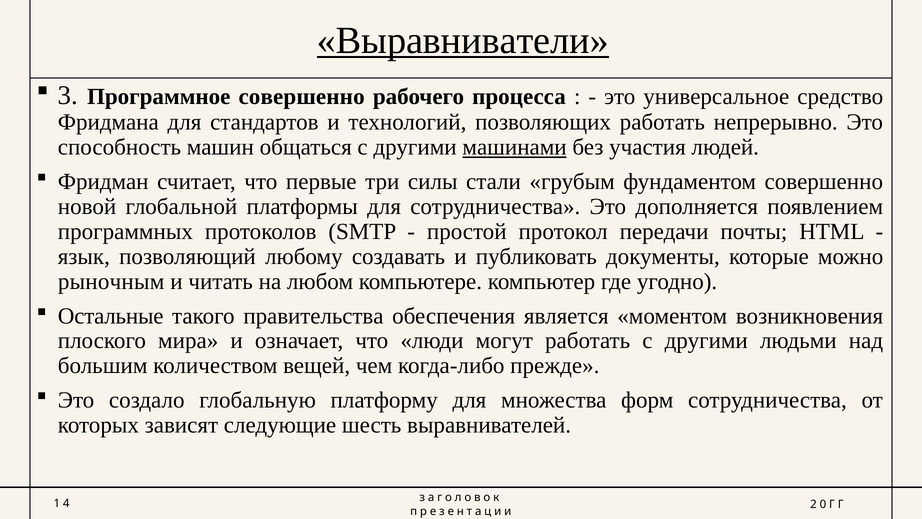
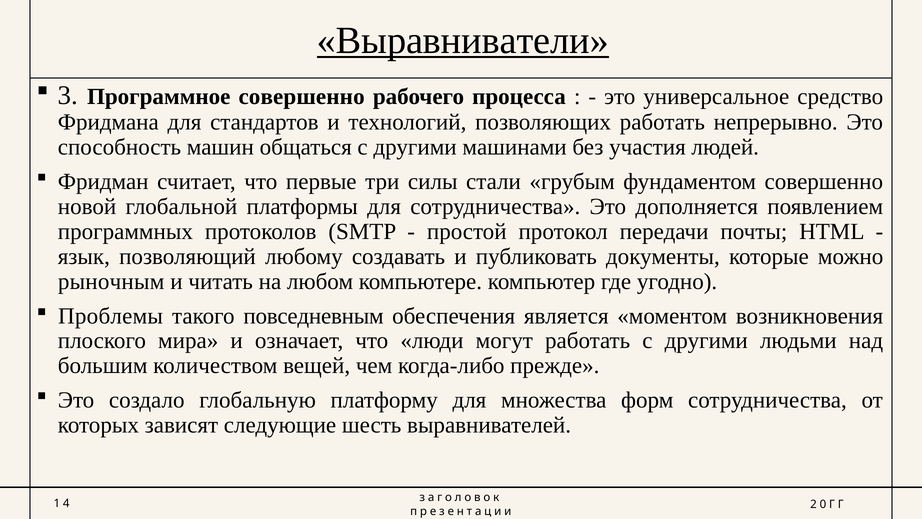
машинами underline: present -> none (515, 147)
Остальные: Остальные -> Проблемы (111, 316)
правительства: правительства -> повседневным (314, 316)
